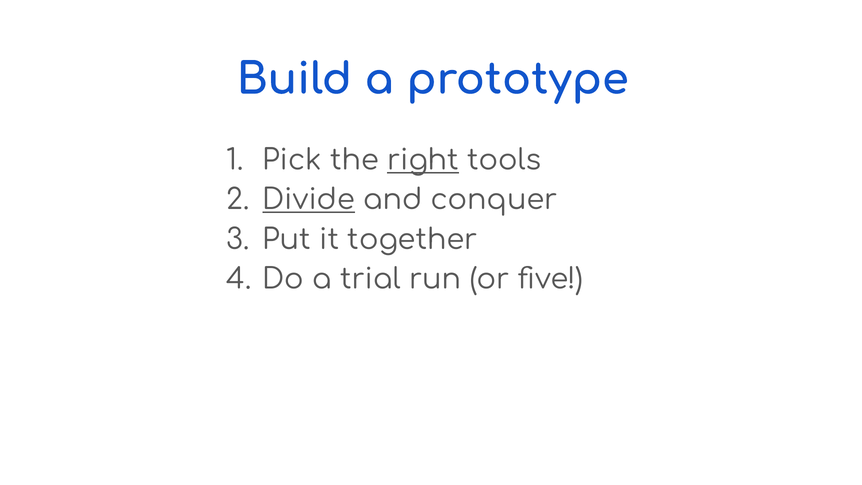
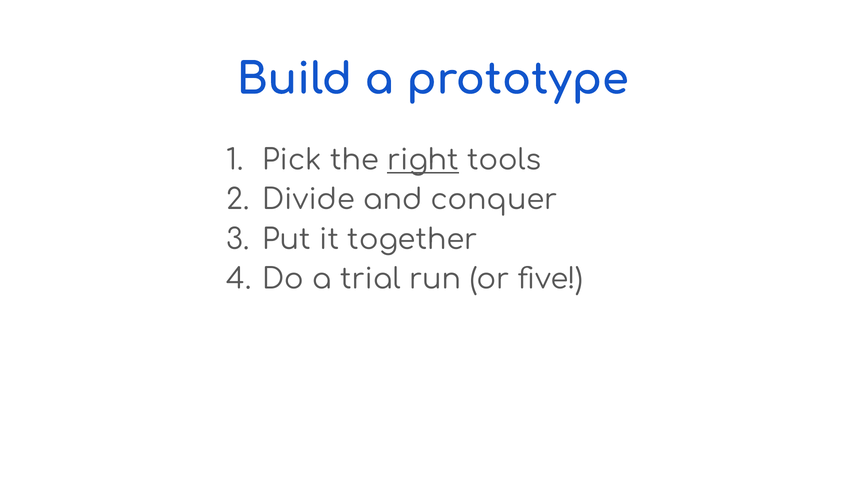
Divide underline: present -> none (309, 200)
